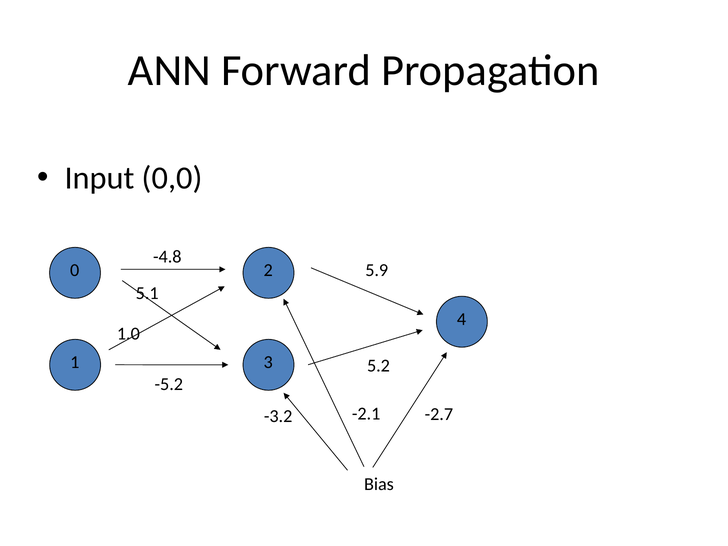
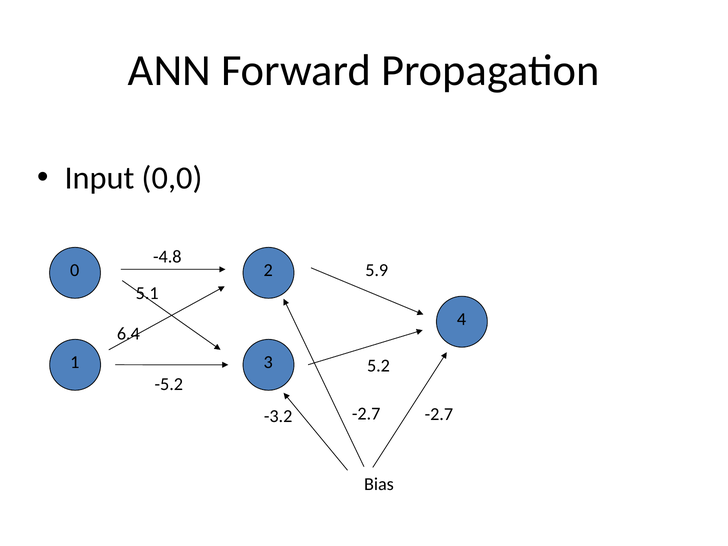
1.0: 1.0 -> 6.4 (128, 334)
-2.1: -2.1 -> -2.7 (366, 414)
